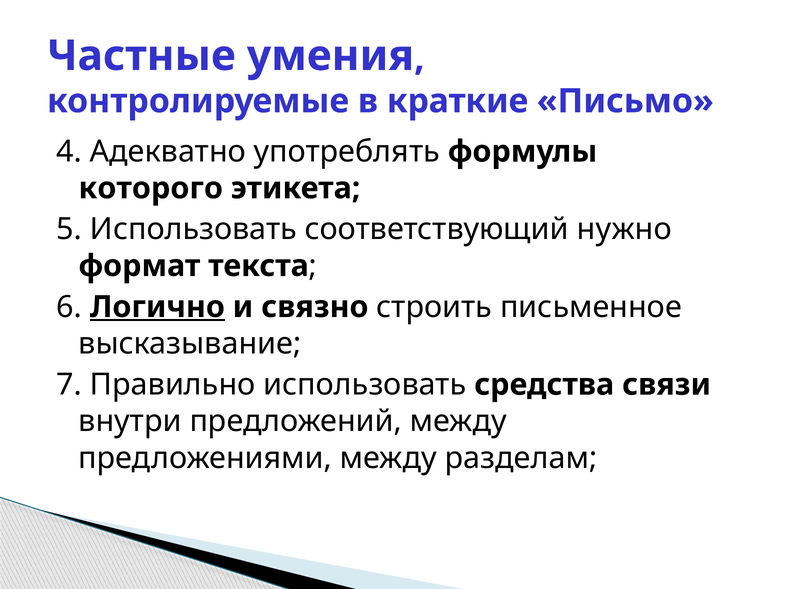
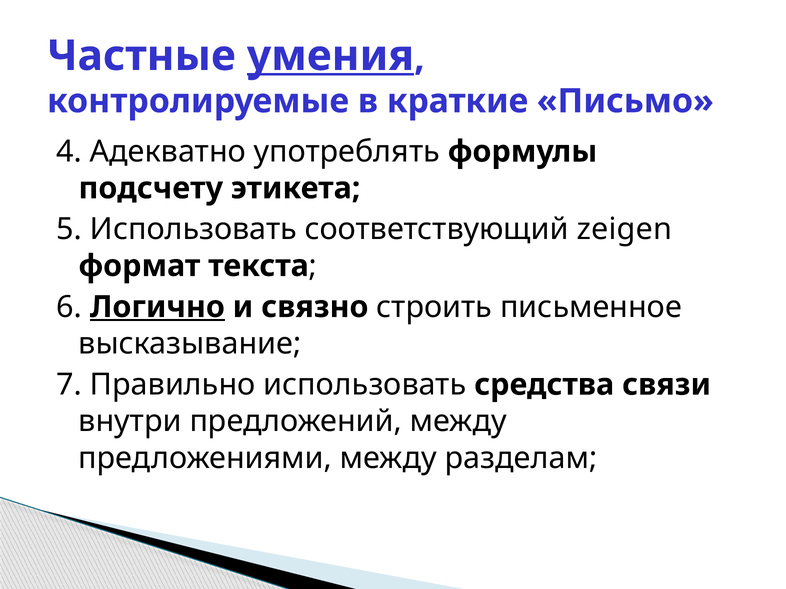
умения underline: none -> present (330, 56)
которого: которого -> подсчету (151, 188)
нужно: нужно -> zeigen (624, 229)
